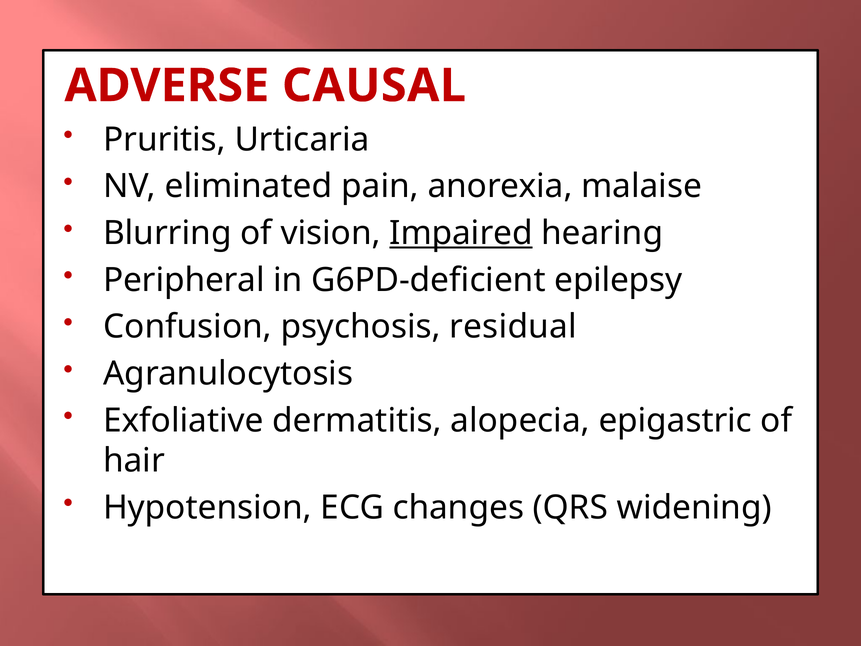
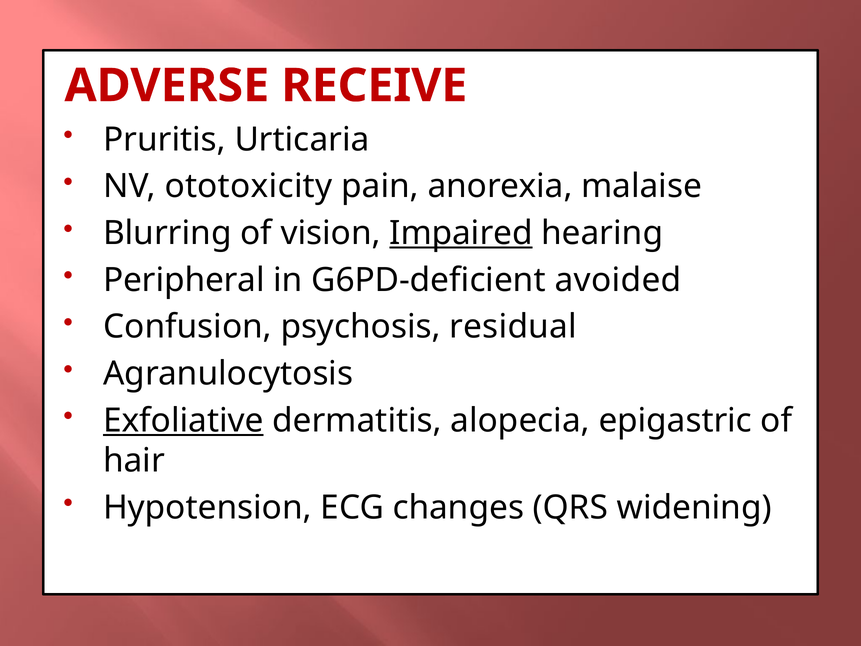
CAUSAL: CAUSAL -> RECEIVE (374, 86)
eliminated: eliminated -> ototoxicity (248, 186)
epilepsy: epilepsy -> avoided (618, 280)
Exfoliative underline: none -> present (183, 420)
